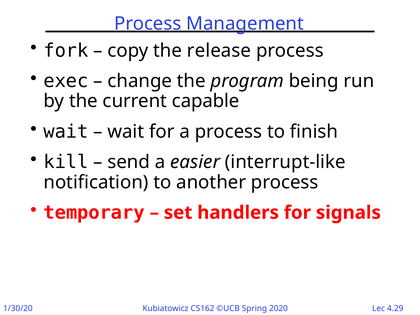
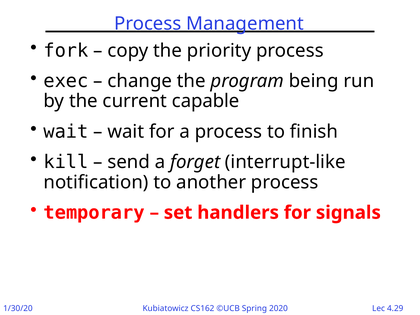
release: release -> priority (219, 51)
easier: easier -> forget (195, 162)
